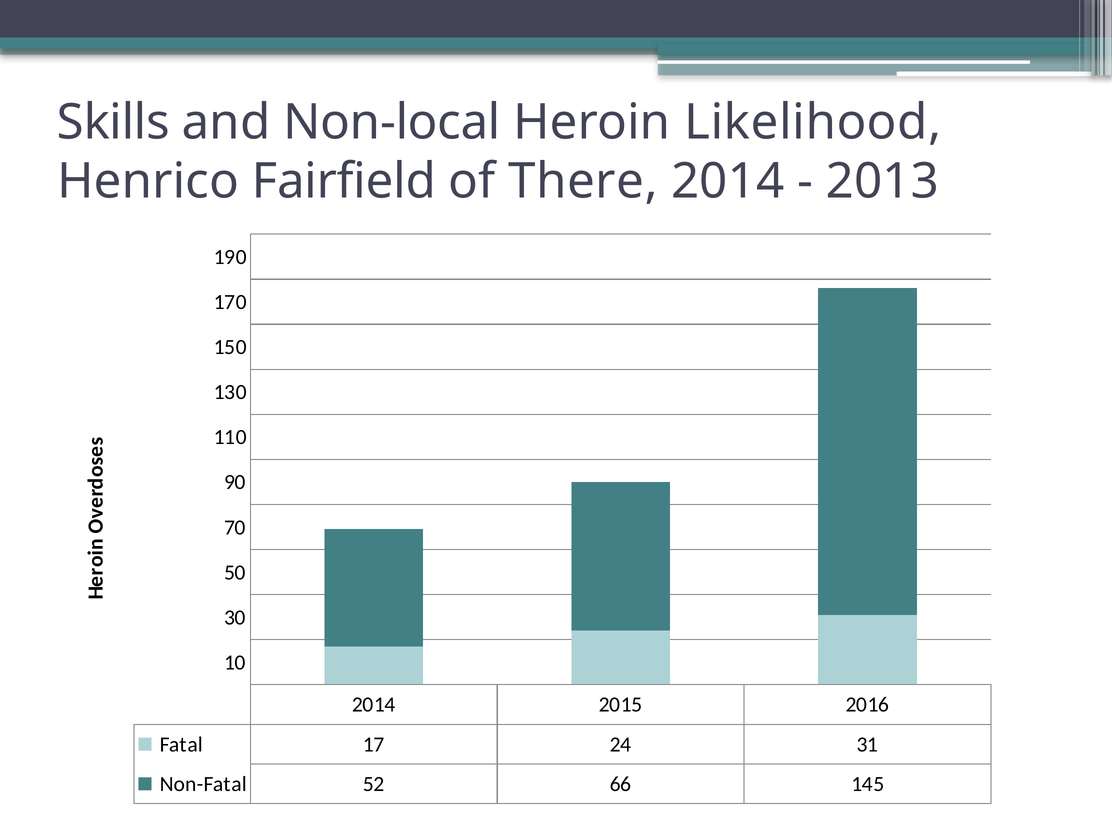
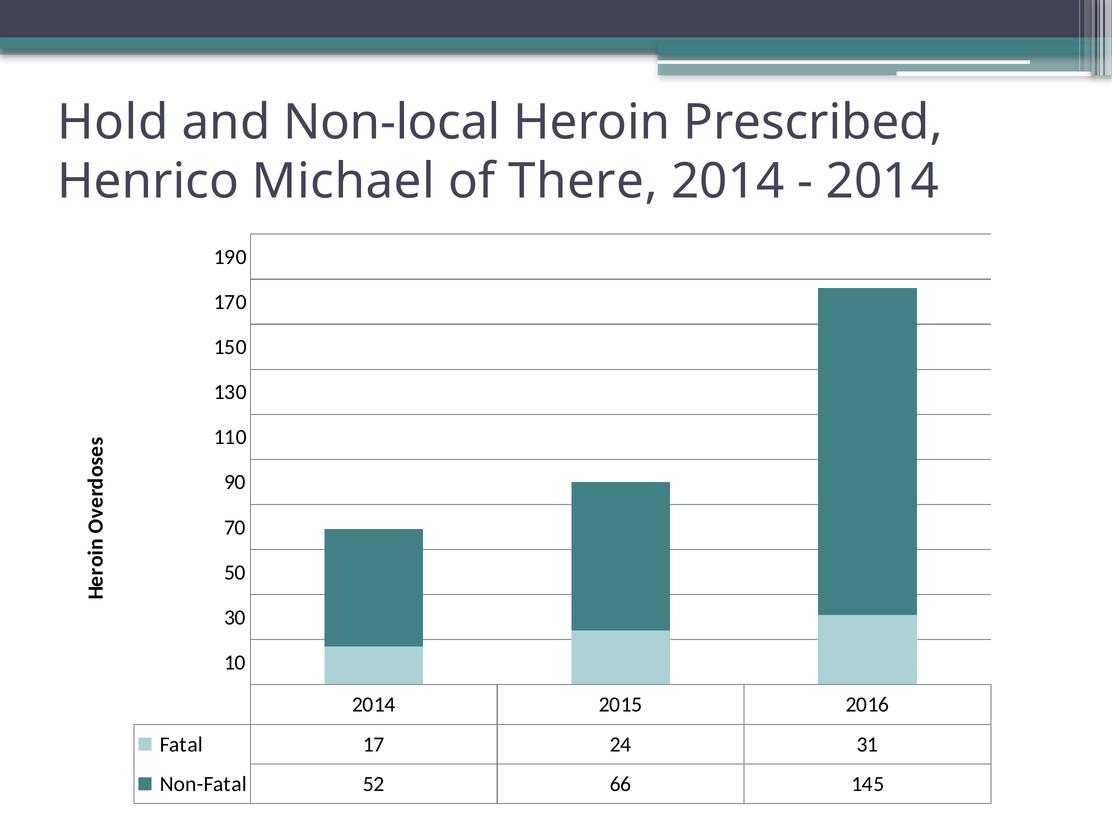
Skills: Skills -> Hold (113, 122)
Likelihood: Likelihood -> Prescribed (813, 122)
Fairfield: Fairfield -> Michael (343, 182)
2013: 2013 -> 2014 (882, 182)
